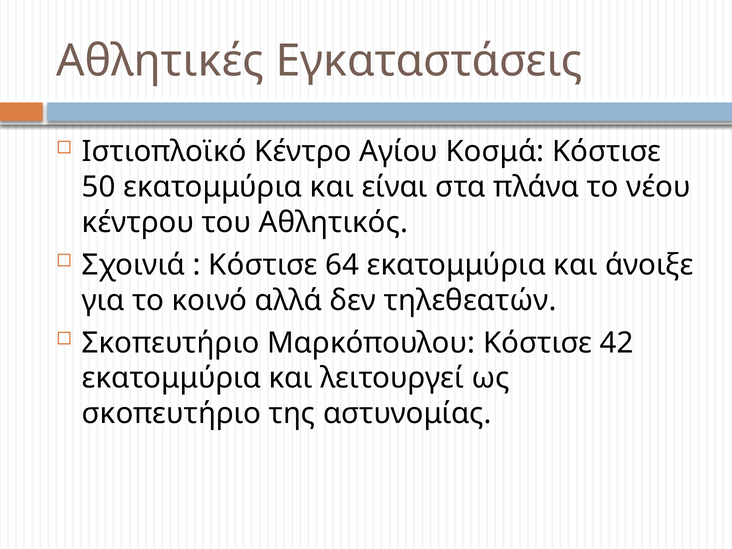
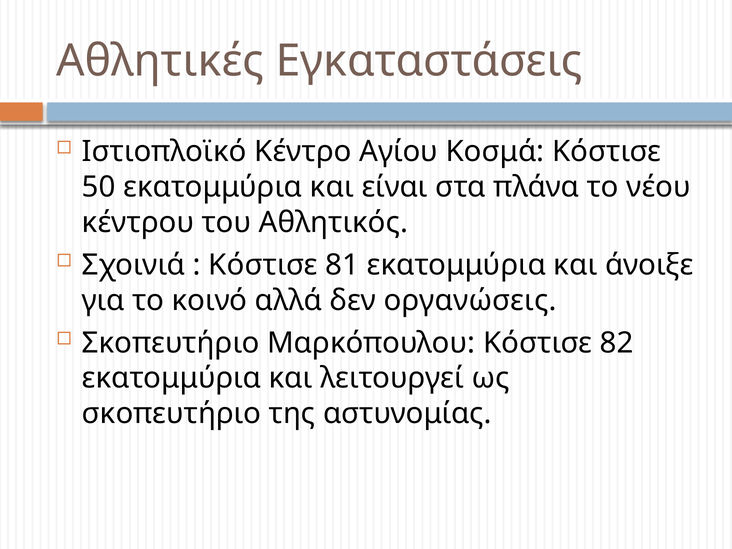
64: 64 -> 81 (342, 265)
τηλεθεατών: τηλεθεατών -> οργανώσεις (470, 300)
42: 42 -> 82 (617, 343)
